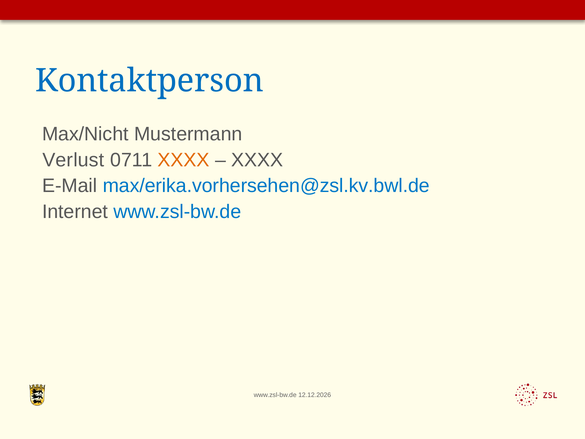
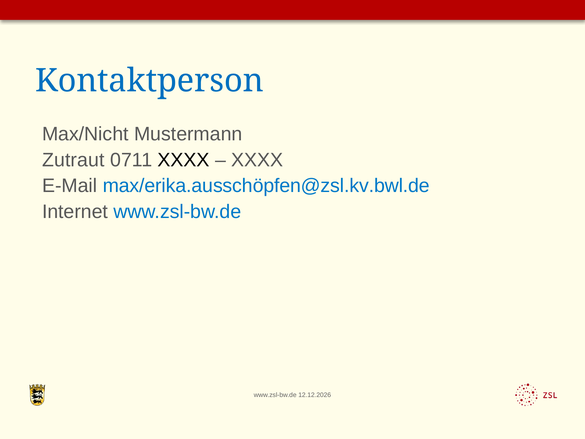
Verlust: Verlust -> Zutraut (73, 160)
XXXX colour: orange -> black (184, 160)
max/erika.vorhersehen@zsl.kv.bwl.de: max/erika.vorhersehen@zsl.kv.bwl.de -> max/erika.ausschöpfen@zsl.kv.bwl.de (266, 186)
